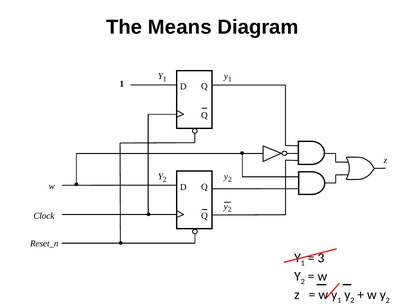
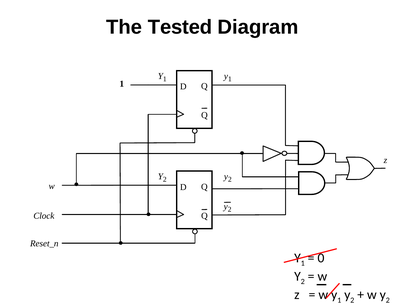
Means: Means -> Tested (180, 27)
3: 3 -> 0 (321, 258)
